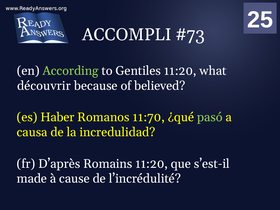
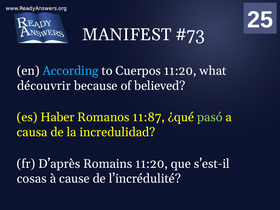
ACCOMPLI: ACCOMPLI -> MANIFEST (127, 35)
According colour: light green -> light blue (71, 71)
Gentiles: Gentiles -> Cuerpos (138, 71)
11:70: 11:70 -> 11:87 (149, 117)
made: made -> cosas (32, 179)
